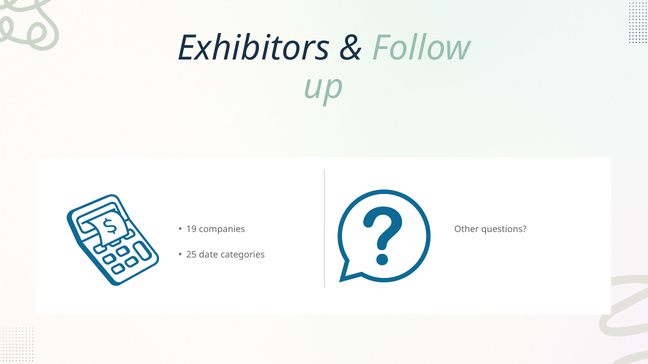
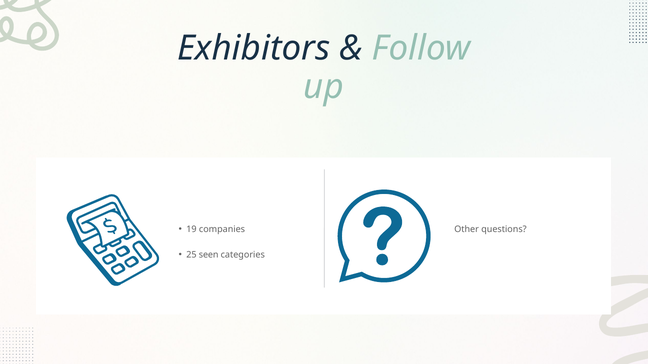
date: date -> seen (209, 255)
